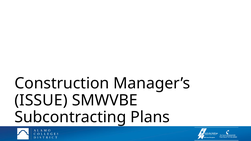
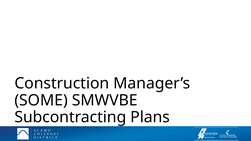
ISSUE: ISSUE -> SOME (41, 100)
